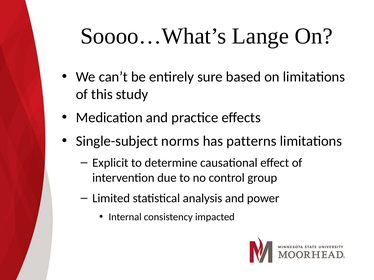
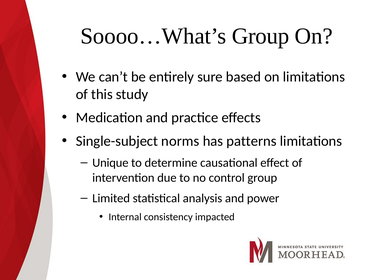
Soooo…What’s Lange: Lange -> Group (261, 36)
Explicit: Explicit -> Unique (110, 163)
